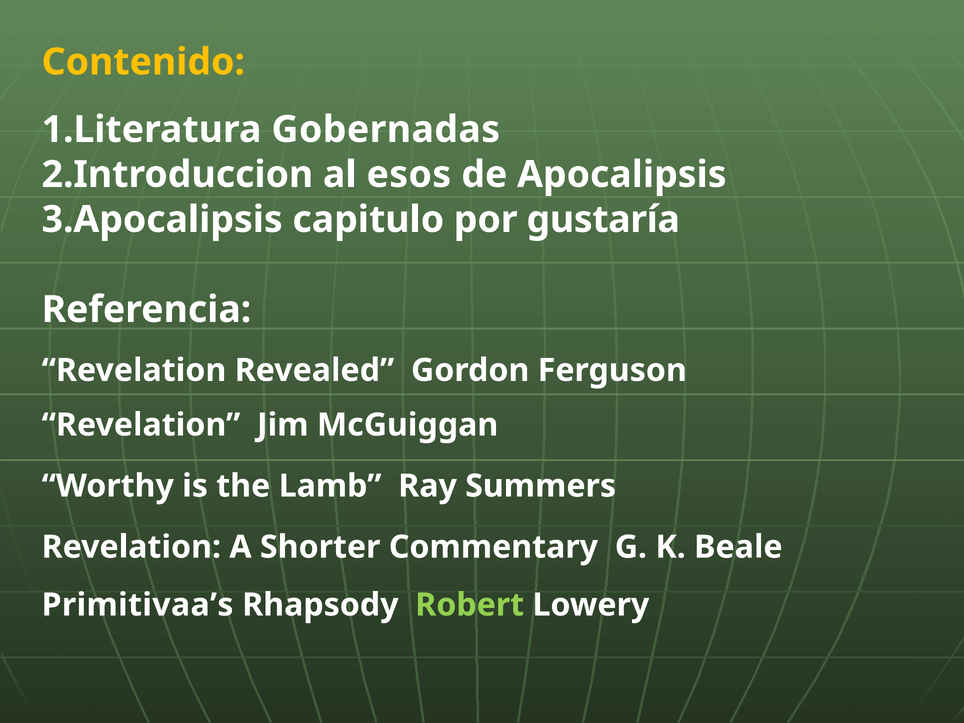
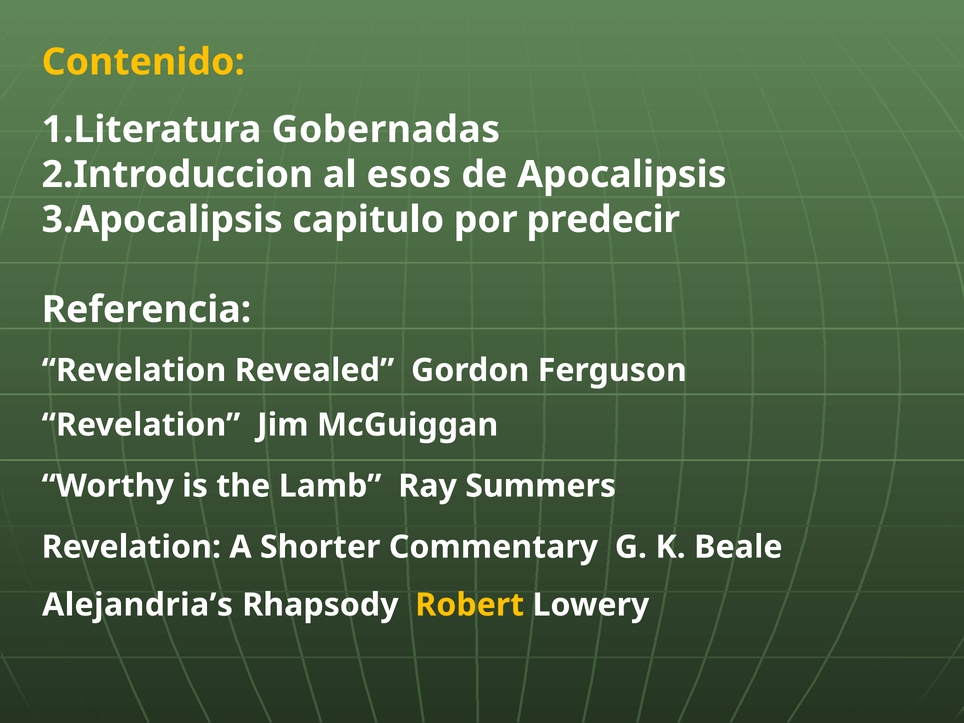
gustaría: gustaría -> predecir (603, 220)
Primitivaa’s: Primitivaa’s -> Alejandria’s (138, 605)
Robert colour: light green -> yellow (470, 605)
